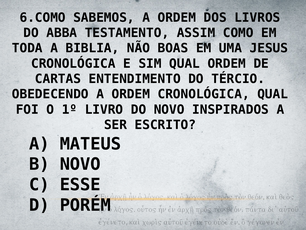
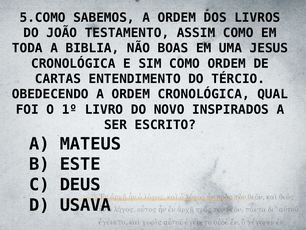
6.COMO: 6.COMO -> 5.COMO (43, 18)
ABBA: ABBA -> JOÃO (62, 33)
SIM QUAL: QUAL -> COMO (185, 63)
B NOVO: NOVO -> ESTE (80, 164)
ESSE: ESSE -> DEUS (80, 184)
PORÉM: PORÉM -> USAVA (85, 205)
